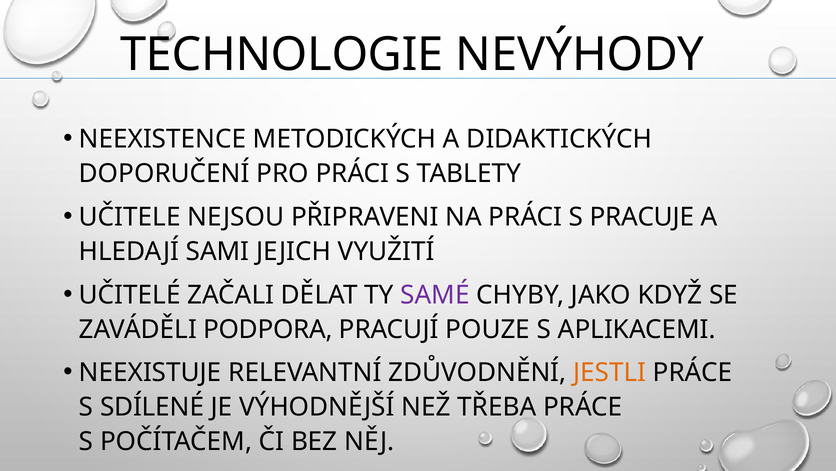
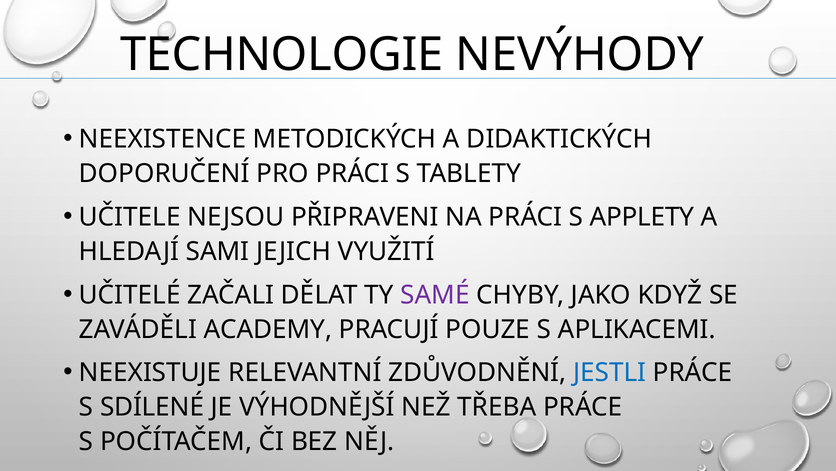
PRACUJE: PRACUJE -> APPLETY (642, 217)
PODPORA: PODPORA -> ACADEMY (268, 329)
JESTLI colour: orange -> blue (610, 372)
